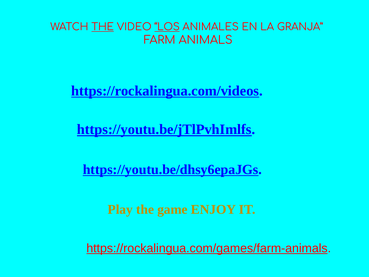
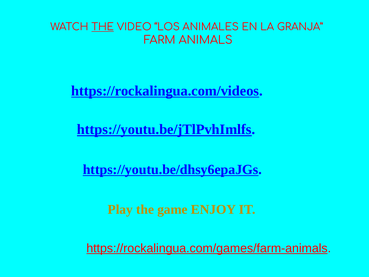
LOS underline: present -> none (167, 27)
